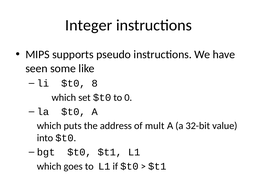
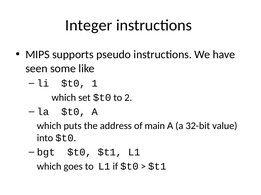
8: 8 -> 1 (95, 84)
0: 0 -> 2 (128, 98)
mult: mult -> main (155, 126)
